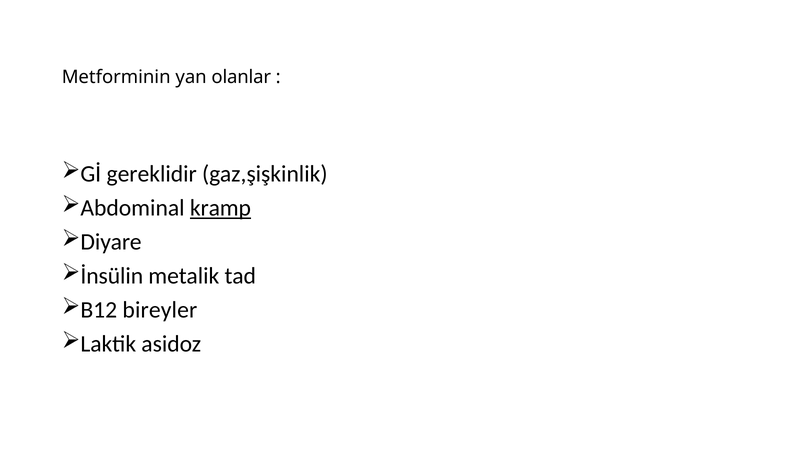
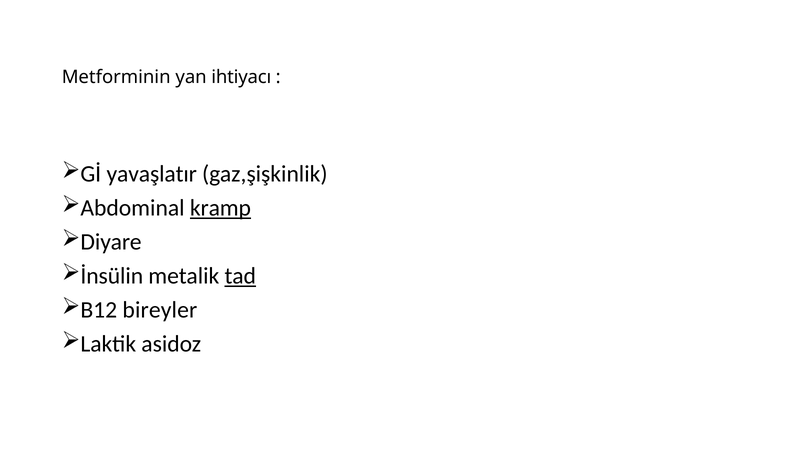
olanlar: olanlar -> ihtiyacı (241, 77)
gereklidir: gereklidir -> yavaşlatır (152, 174)
tad underline: none -> present (240, 276)
